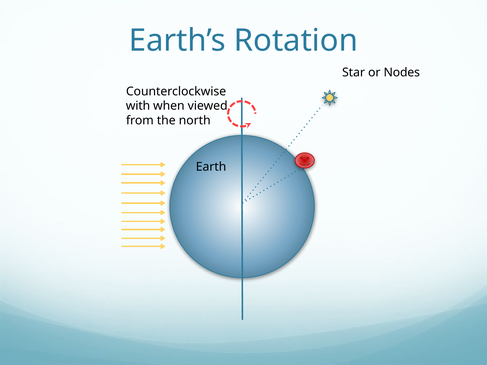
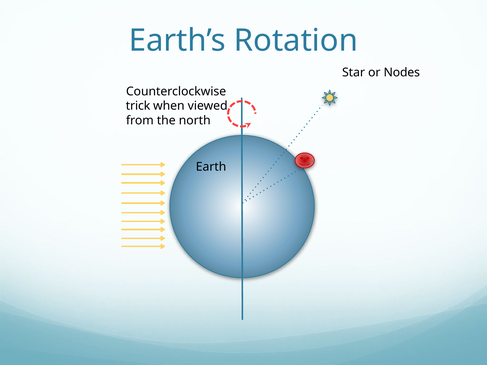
with: with -> trick (138, 106)
